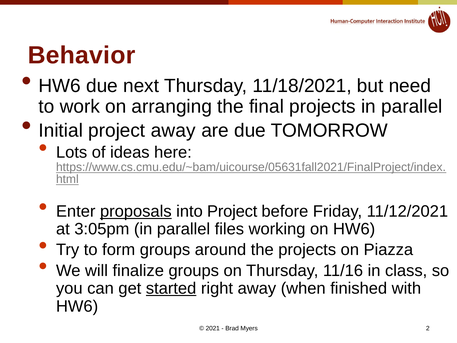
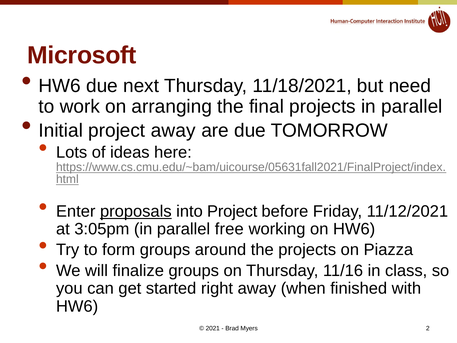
Behavior: Behavior -> Microsoft (82, 55)
files: files -> free (229, 229)
started underline: present -> none (171, 288)
